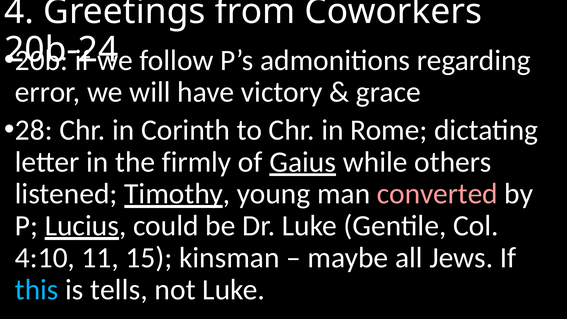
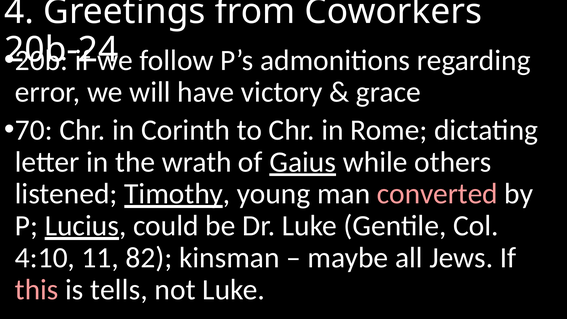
28: 28 -> 70 (34, 130)
firmly: firmly -> wrath (197, 162)
15: 15 -> 82 (149, 258)
this colour: light blue -> pink (37, 290)
